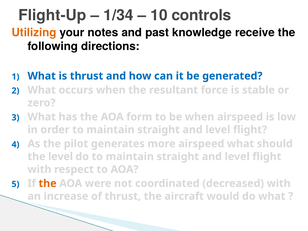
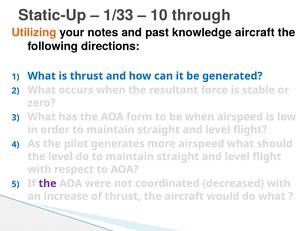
Flight-Up: Flight-Up -> Static-Up (52, 15)
1/34: 1/34 -> 1/33 (118, 15)
controls: controls -> through (201, 15)
knowledge receive: receive -> aircraft (255, 33)
the colour: orange -> purple (48, 183)
